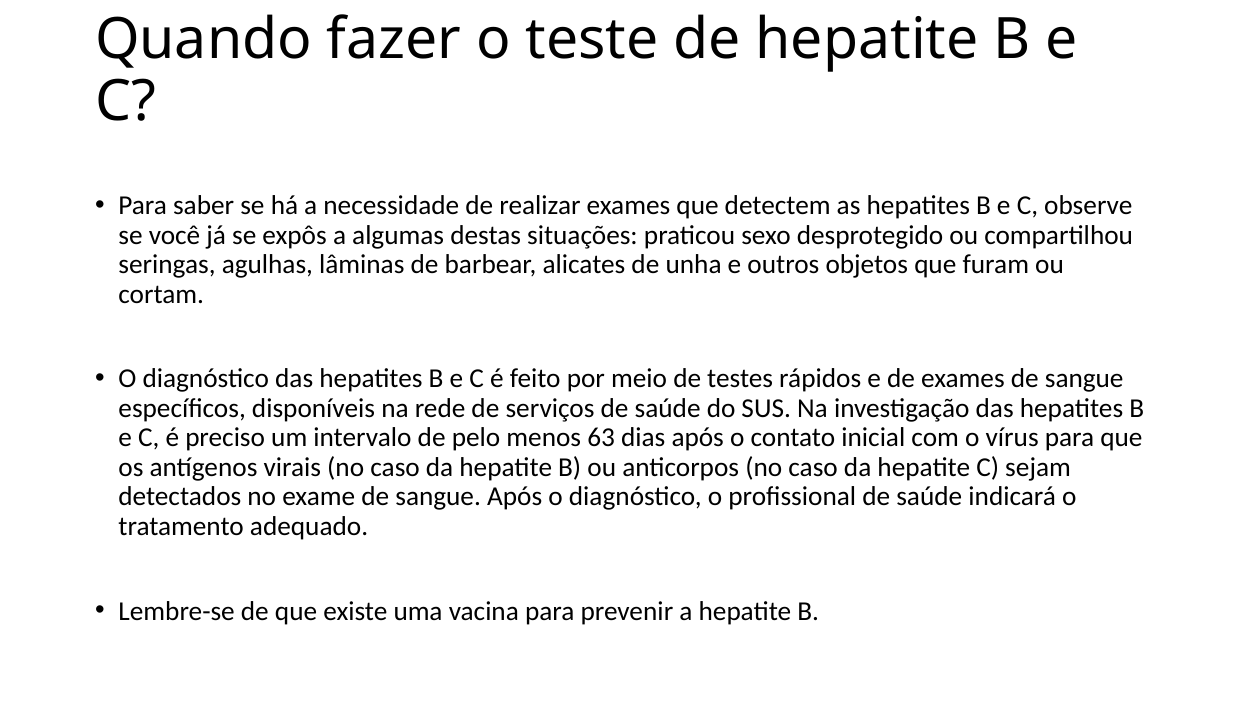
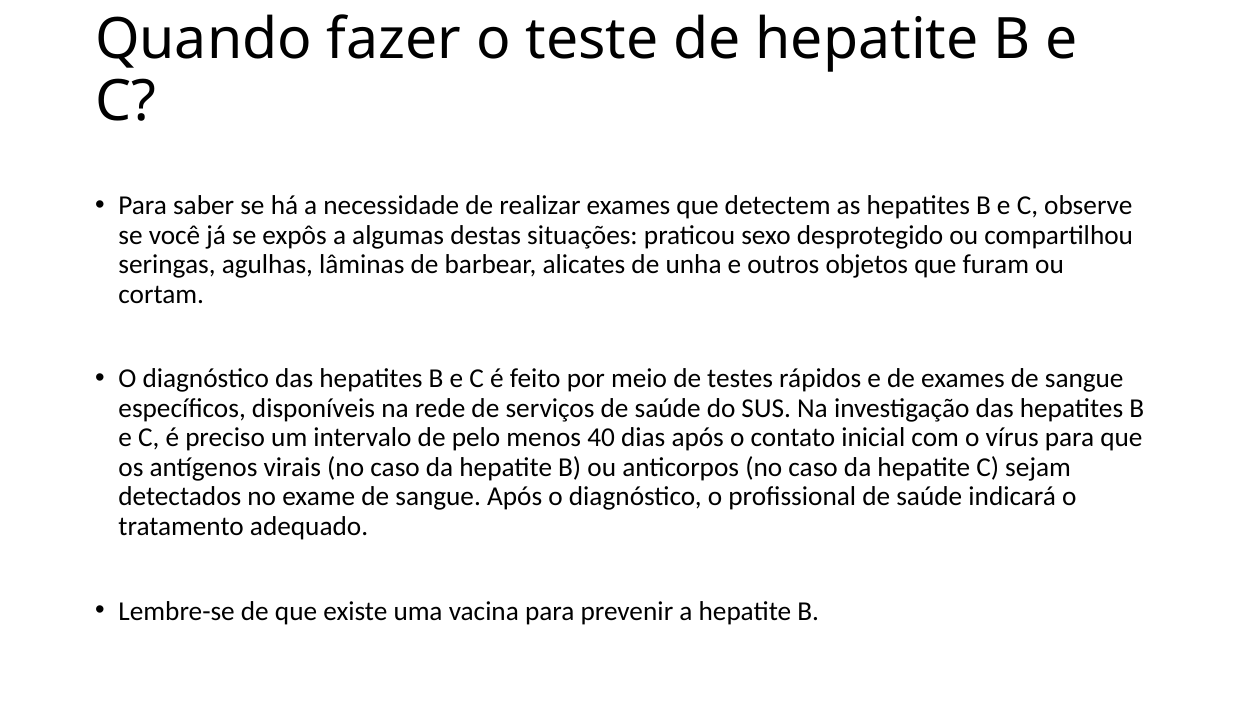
63: 63 -> 40 (601, 438)
